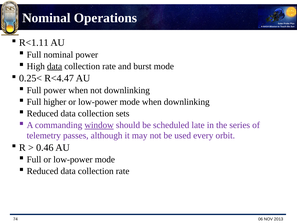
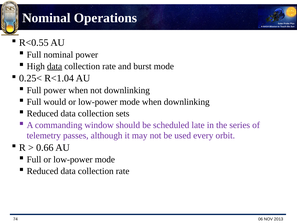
R<1.11: R<1.11 -> R<0.55 (34, 43)
R<4.47: R<4.47 -> R<1.04 (59, 78)
higher: higher -> would (55, 102)
window underline: present -> none (99, 125)
0.46: 0.46 -> 0.66 (45, 147)
